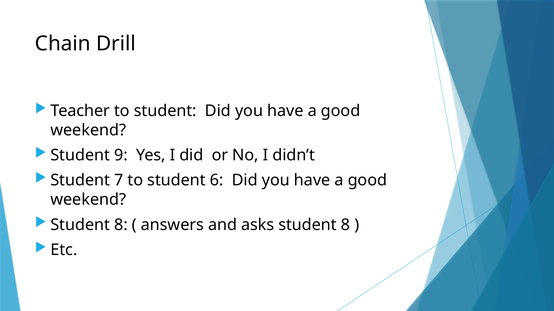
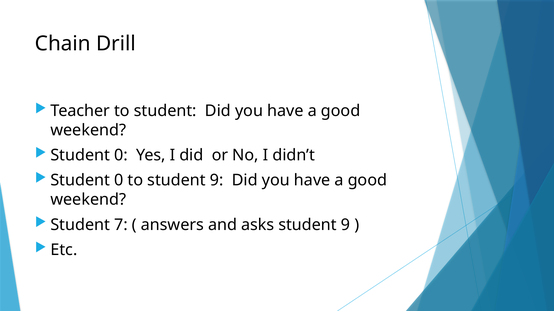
9: 9 -> 0 (121, 156)
7: 7 -> 0 (119, 181)
to student 6: 6 -> 9 (217, 181)
8: 8 -> 7 (121, 225)
asks student 8: 8 -> 9 (346, 225)
